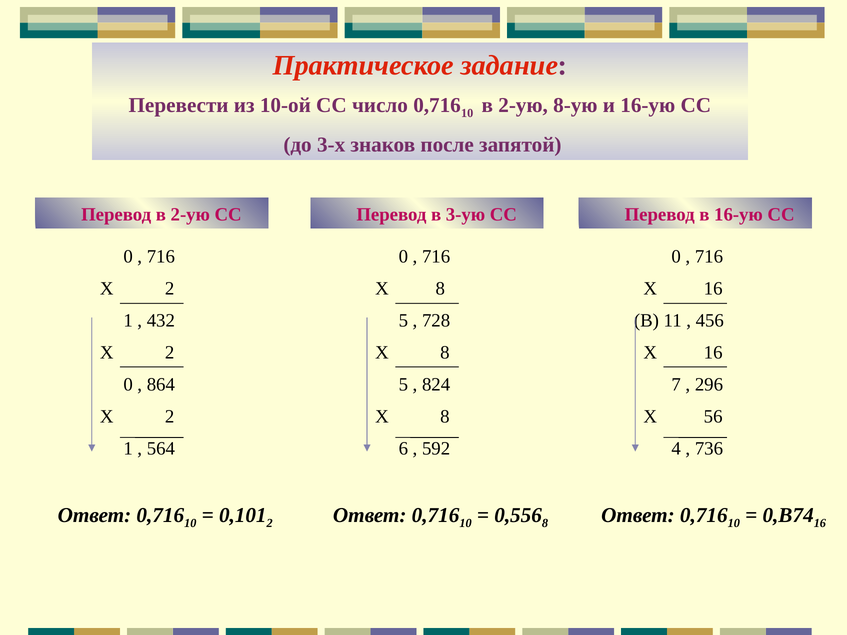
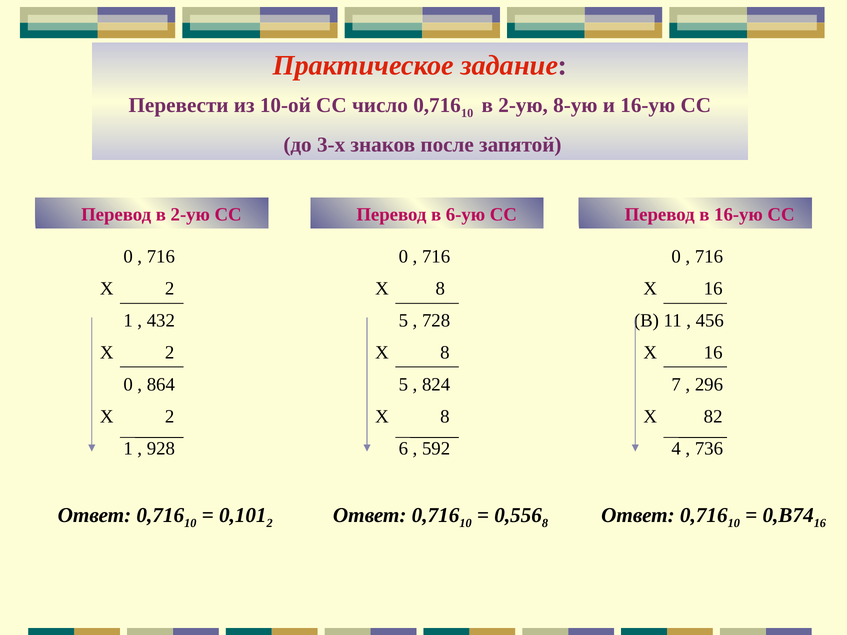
3-ую: 3-ую -> 6-ую (466, 214)
56: 56 -> 82 (713, 417)
564: 564 -> 928 (161, 449)
